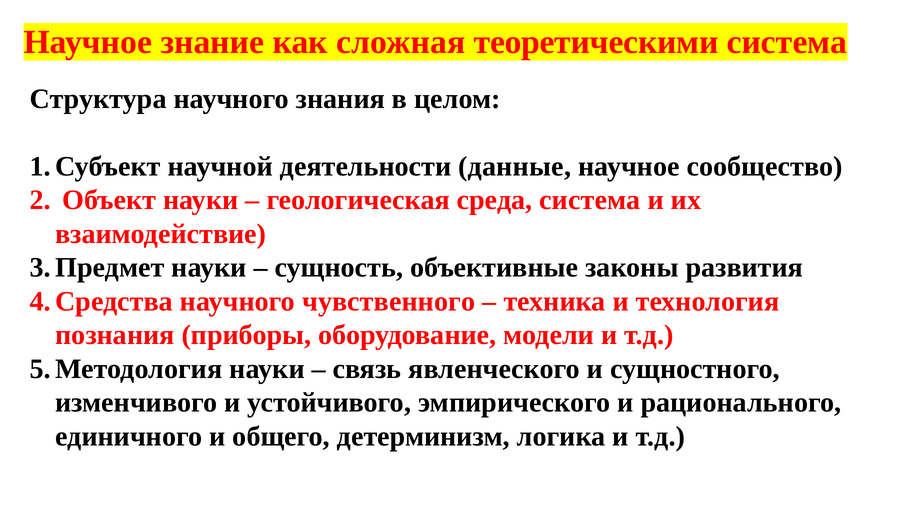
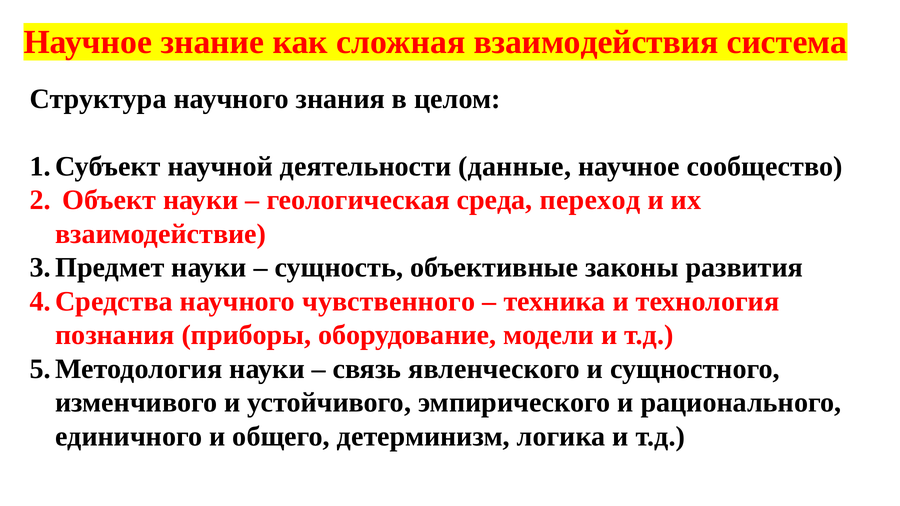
теоретическими: теоретическими -> взаимодействия (596, 42)
среда система: система -> переход (590, 200)
